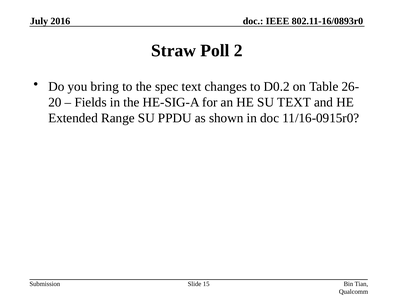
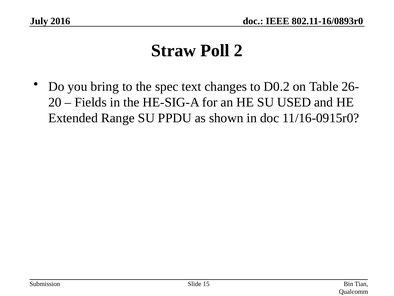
SU TEXT: TEXT -> USED (294, 102)
